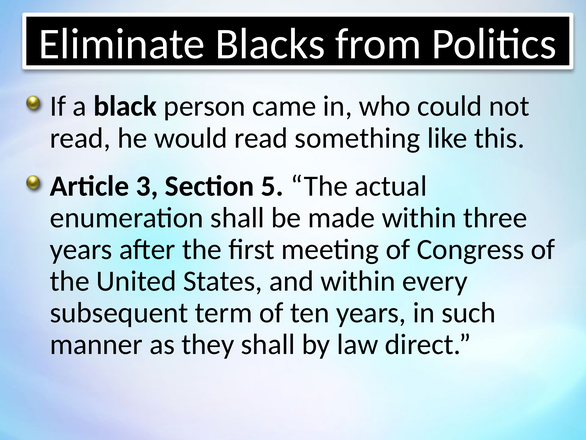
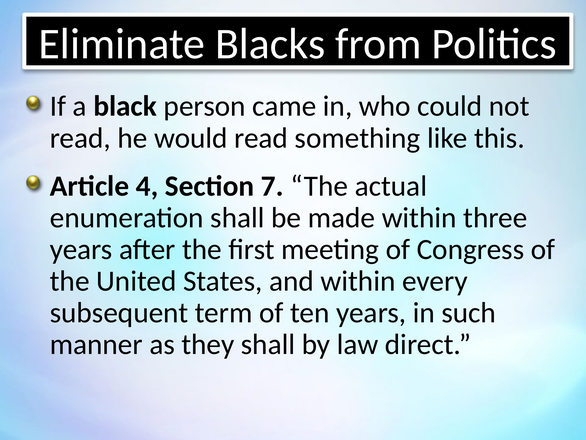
3: 3 -> 4 (147, 186)
5: 5 -> 7 (272, 186)
